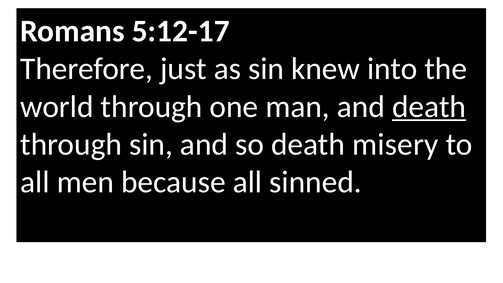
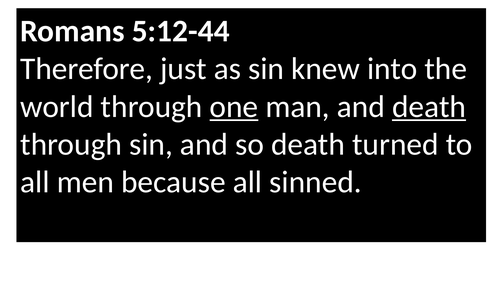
5:12-17: 5:12-17 -> 5:12-44 (181, 31)
one underline: none -> present (234, 107)
misery: misery -> turned (395, 144)
